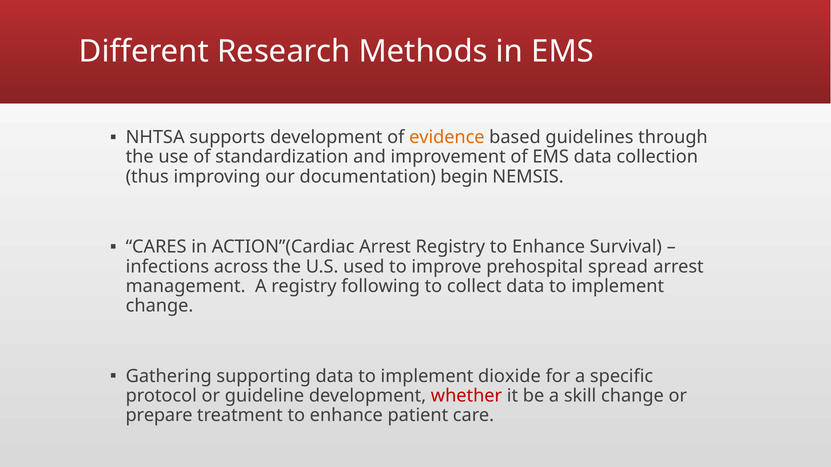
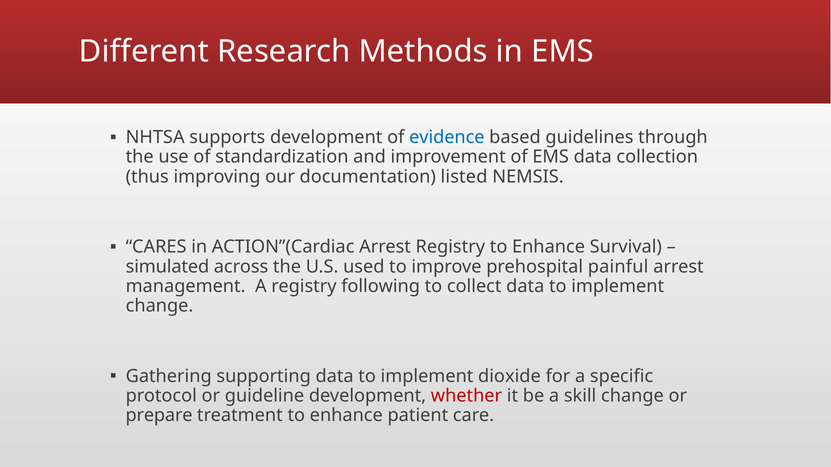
evidence colour: orange -> blue (447, 137)
begin: begin -> listed (464, 177)
infections: infections -> simulated (167, 267)
spread: spread -> painful (618, 267)
